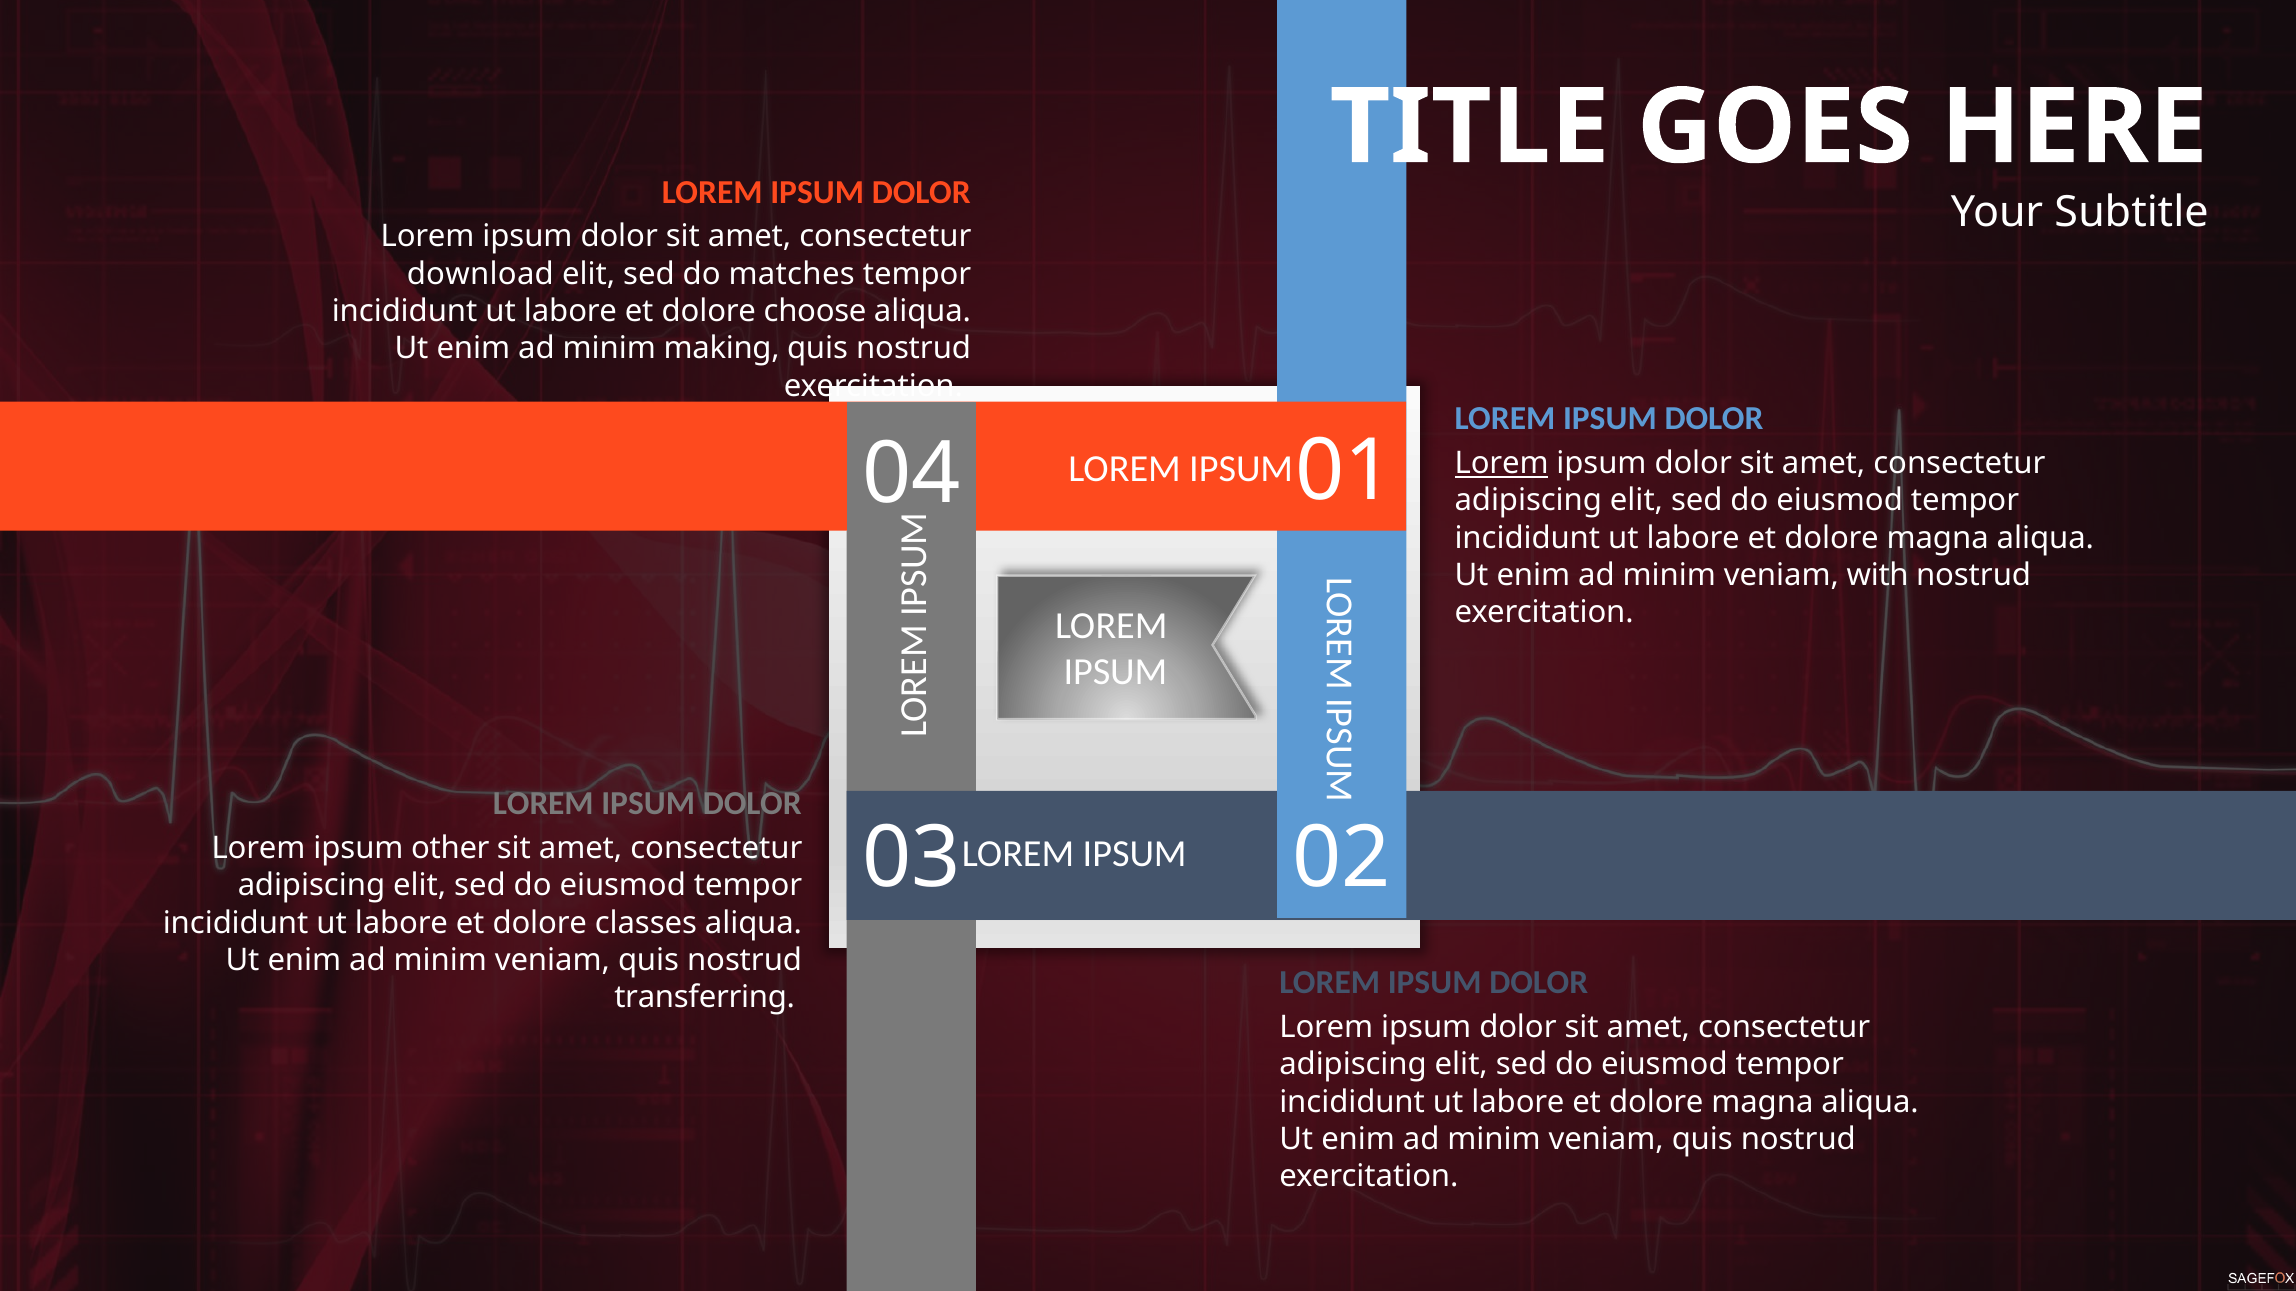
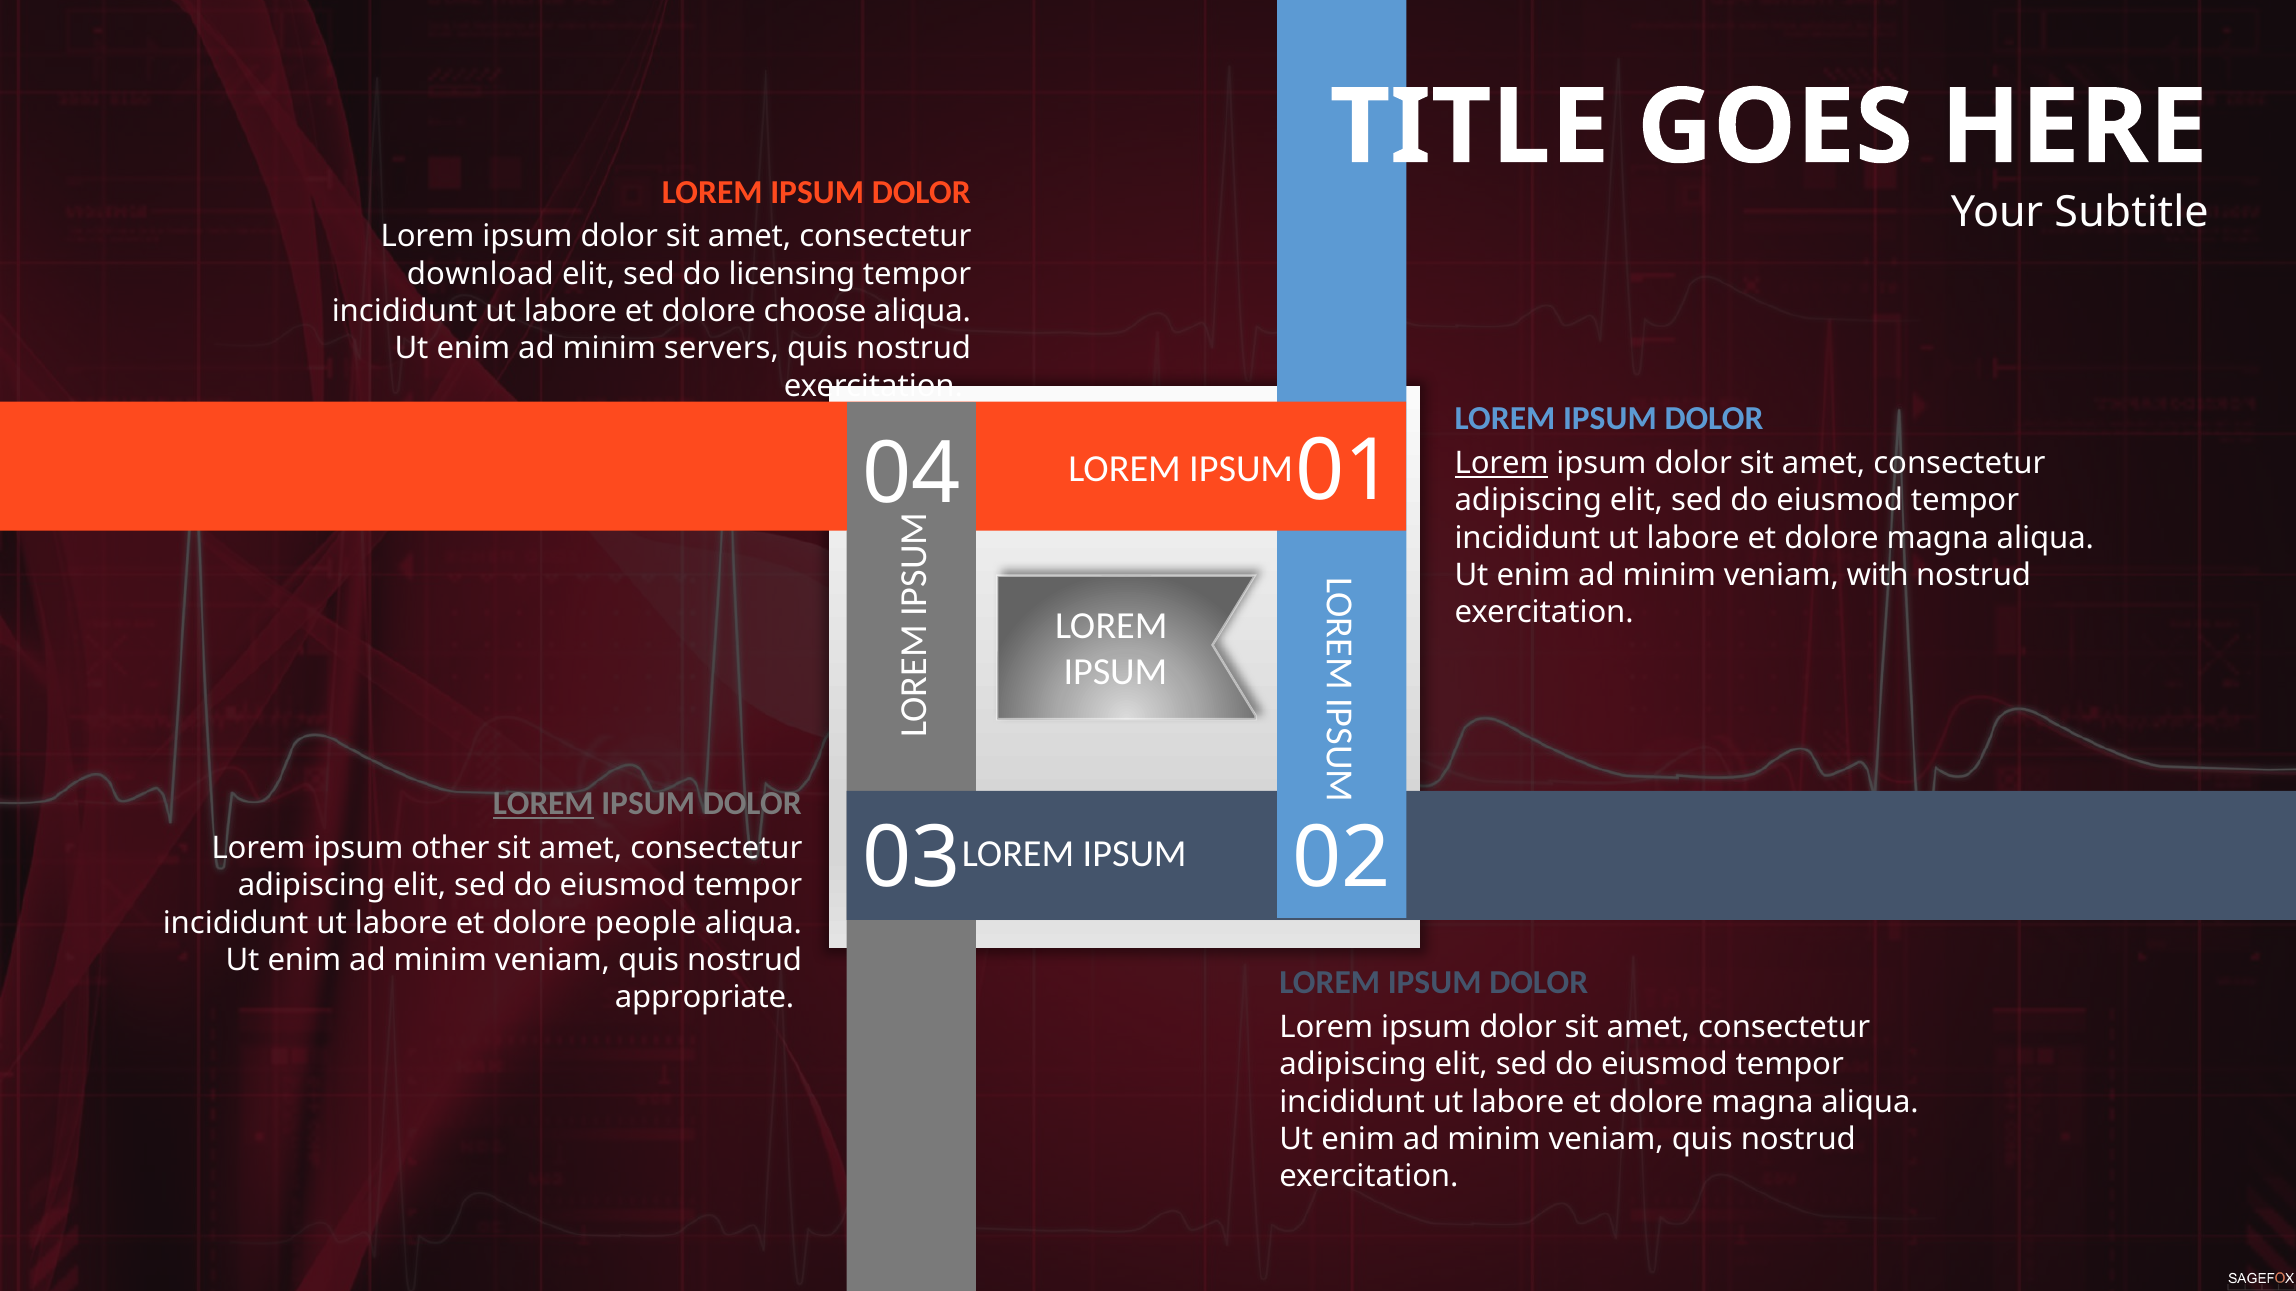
matches: matches -> licensing (792, 274)
making: making -> servers (721, 349)
LOREM underline: none -> present (543, 804)
classes: classes -> people (646, 923)
transferring: transferring -> appropriate (705, 998)
